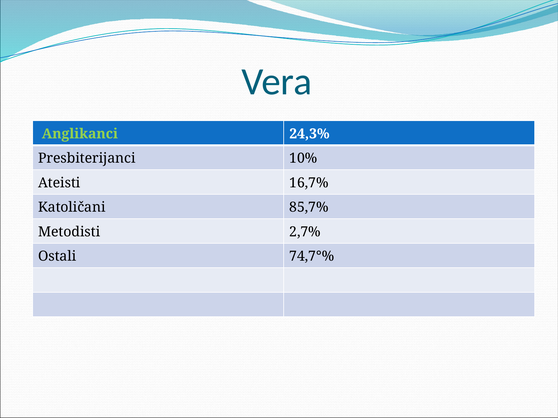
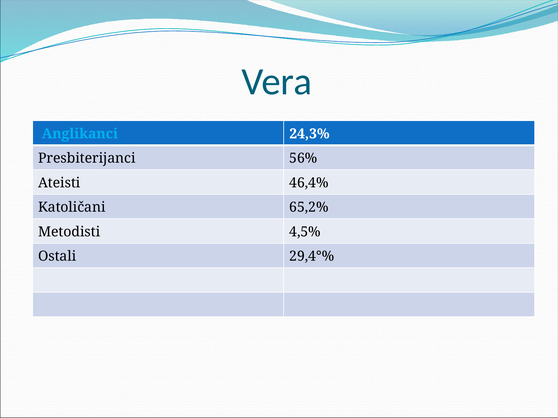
Anglikanci colour: light green -> light blue (80, 134)
10%: 10% -> 56% (303, 158)
16,7%: 16,7% -> 46,4% (309, 183)
85,7%: 85,7% -> 65,2% (309, 208)
2,7%: 2,7% -> 4,5% (305, 232)
74,7°%: 74,7°% -> 29,4°% (312, 257)
